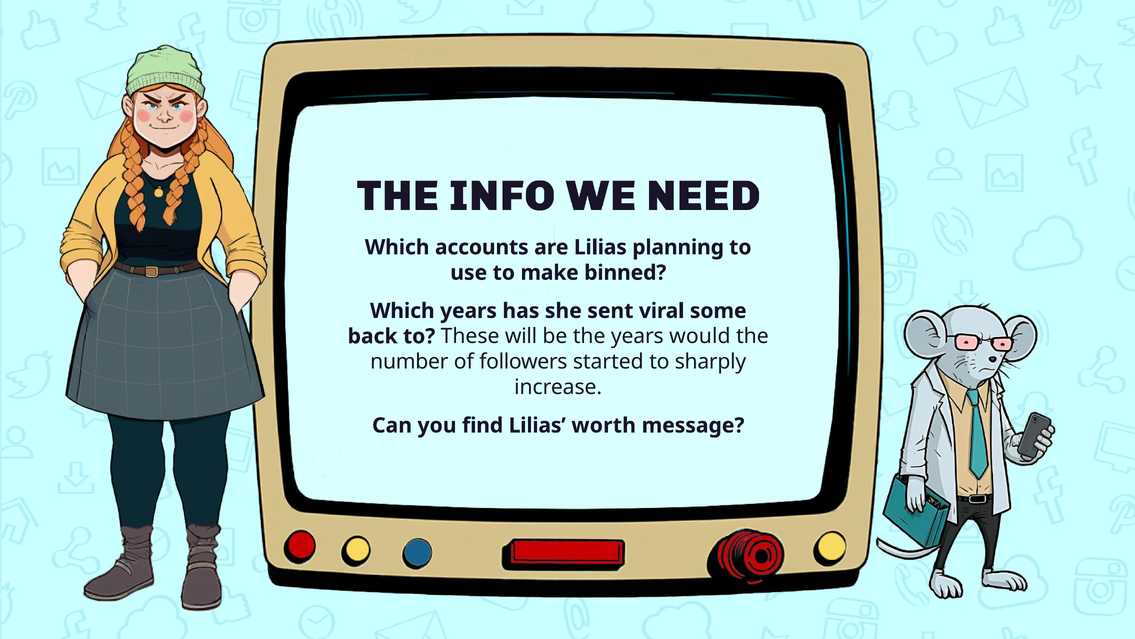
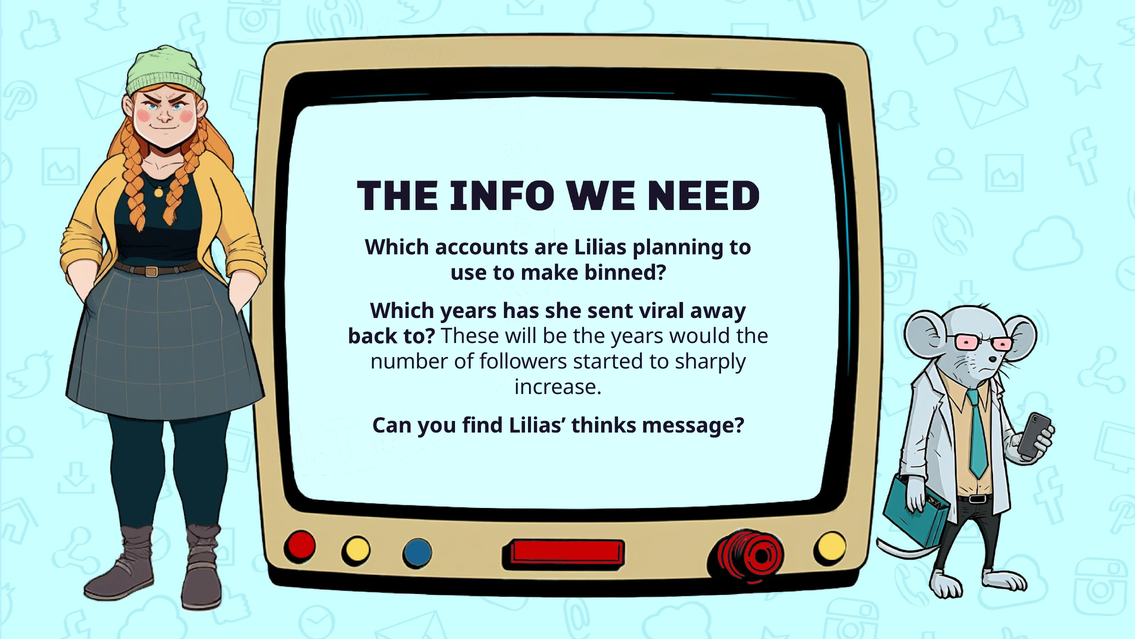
some: some -> away (718, 311)
worth: worth -> thinks (604, 425)
